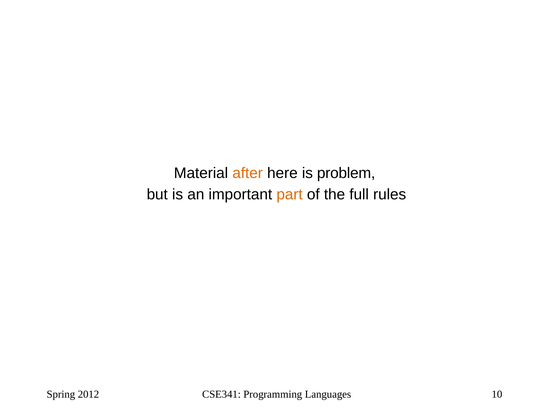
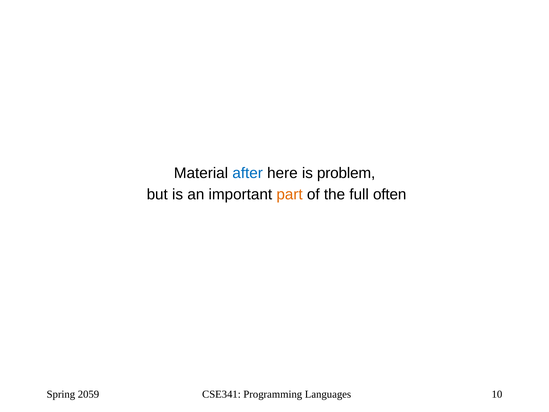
after colour: orange -> blue (248, 173)
rules: rules -> often (390, 194)
2012: 2012 -> 2059 (88, 394)
